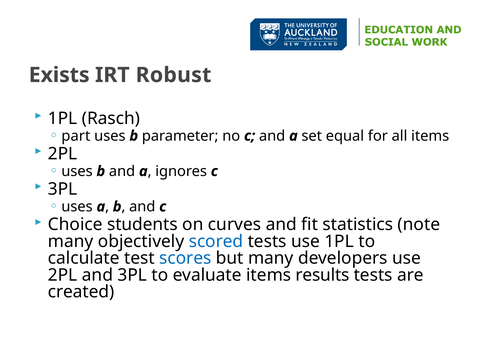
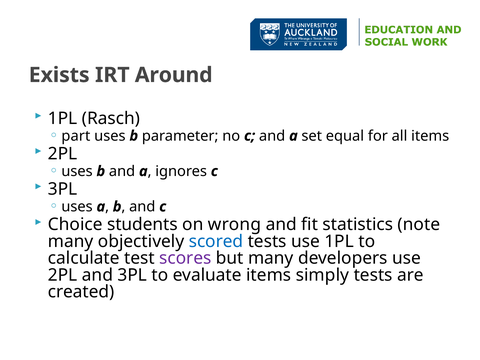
Robust: Robust -> Around (174, 75)
curves: curves -> wrong (234, 224)
scores colour: blue -> purple (185, 258)
results: results -> simply (322, 275)
